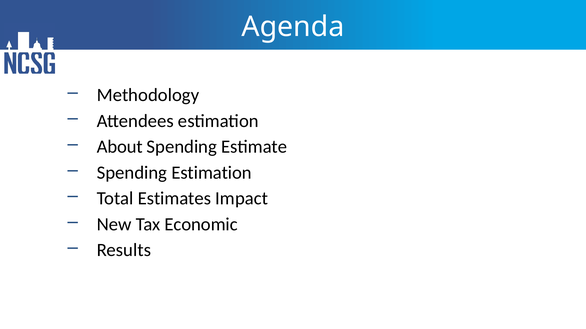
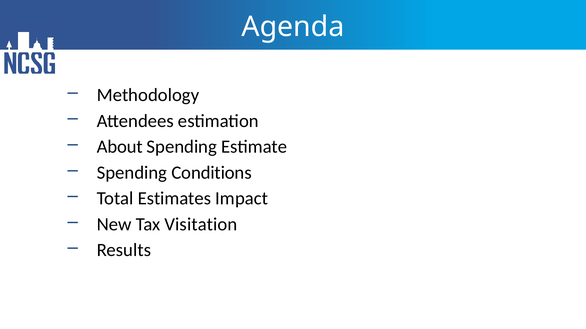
Spending Estimation: Estimation -> Conditions (212, 173)
Economic: Economic -> Visitation (201, 225)
